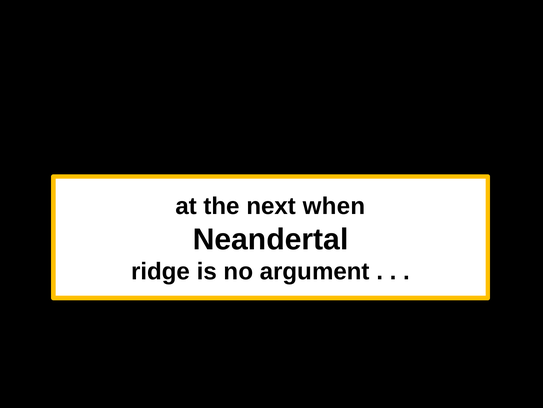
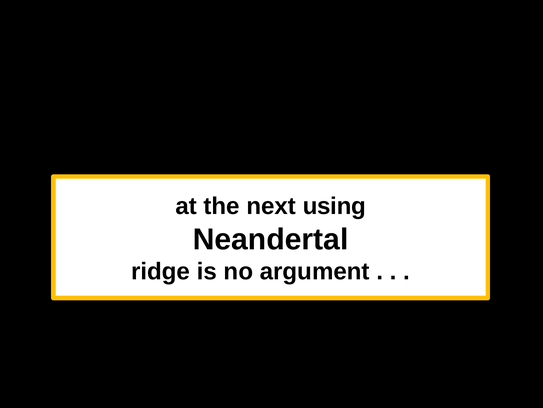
when: when -> using (334, 206)
